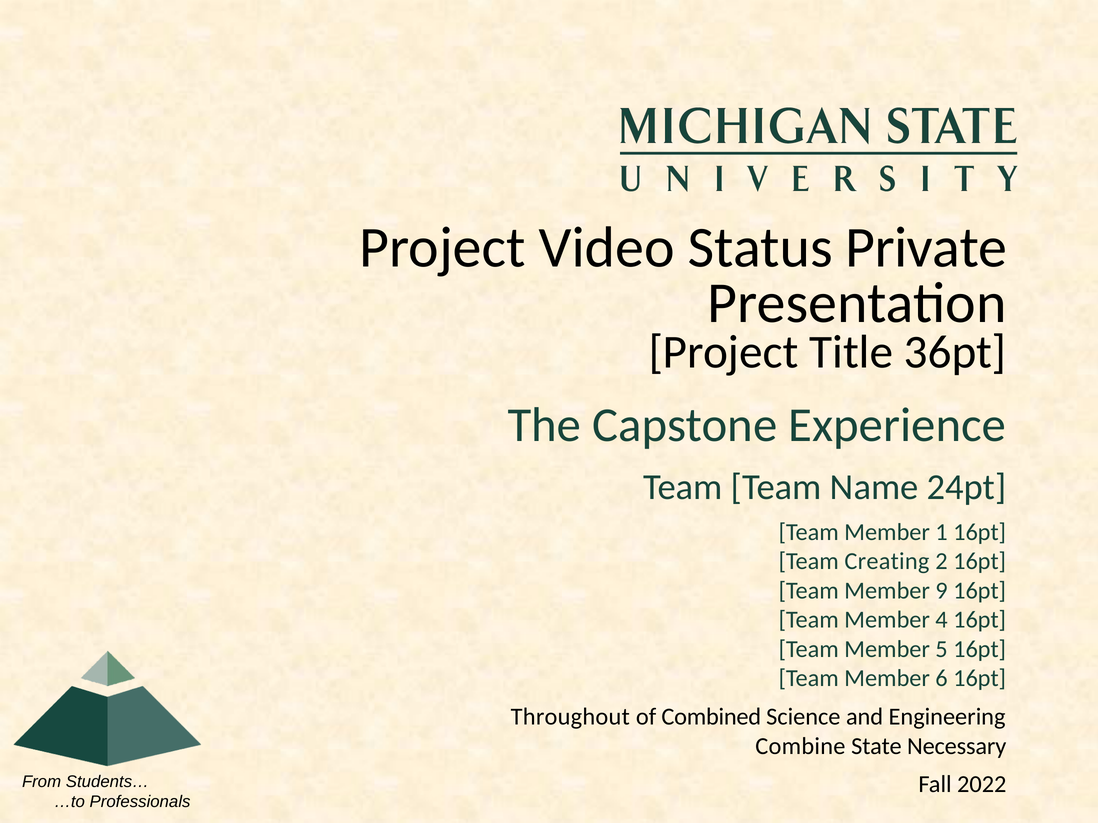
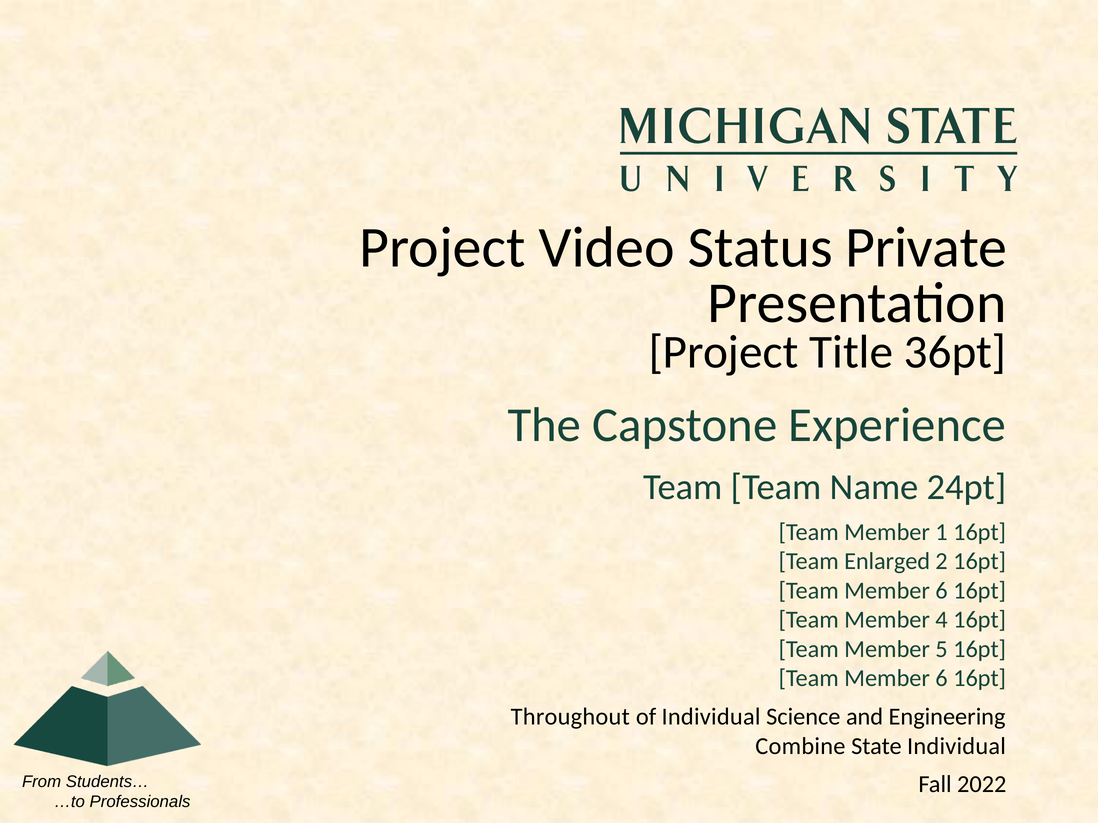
Creating: Creating -> Enlarged (887, 562)
9: 9 -> 6 (942, 591)
of Combined: Combined -> Individual (711, 717)
State Necessary: Necessary -> Individual (957, 746)
